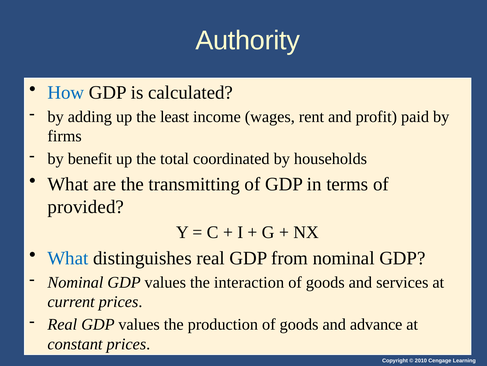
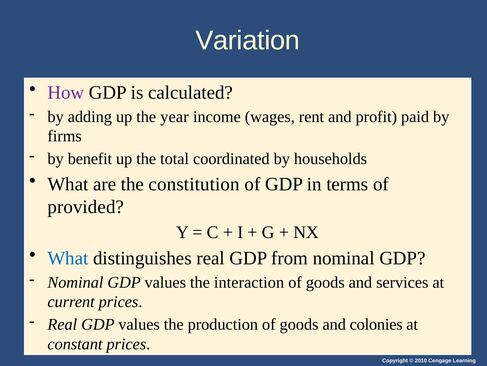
Authority: Authority -> Variation (248, 40)
How colour: blue -> purple (66, 92)
least: least -> year (174, 116)
transmitting: transmitting -> constitution (194, 184)
advance: advance -> colonies (376, 324)
